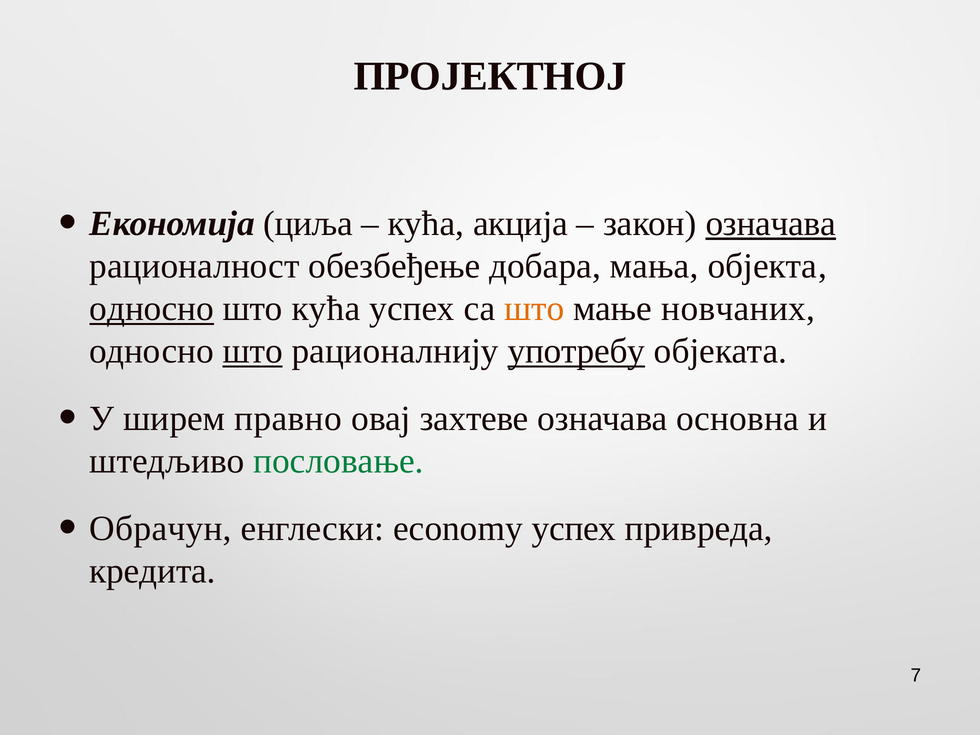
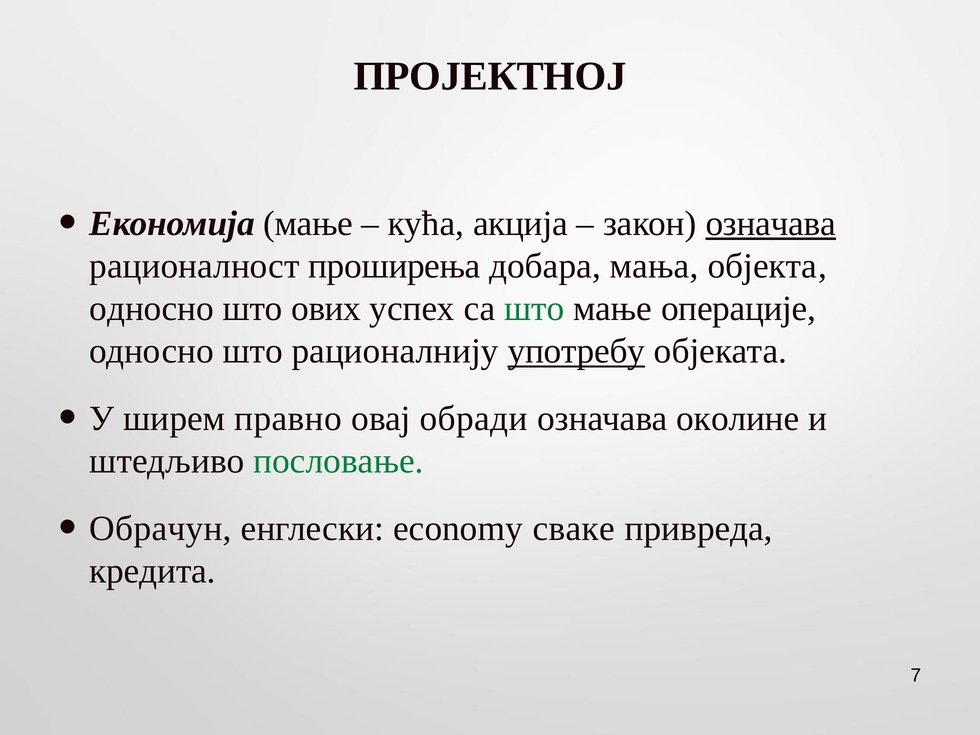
Економија циља: циља -> мање (308, 224)
обезбеђење: обезбеђење -> проширења (395, 266)
односно underline: present -> none (152, 309)
што кућа: кућа -> ових (326, 309)
што colour: orange -> green (534, 309)
новчаних: новчаних -> операције (739, 309)
што underline: present -> none (253, 351)
захтеве: захтеве -> обради (474, 419)
основна: основна -> околине (738, 419)
economy успех: успех -> сваке (574, 528)
